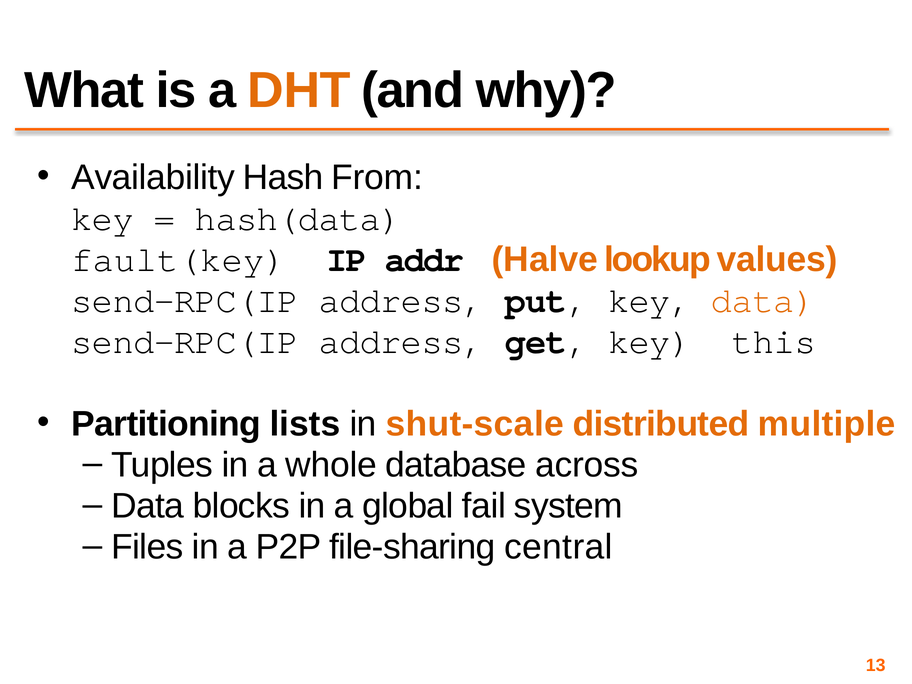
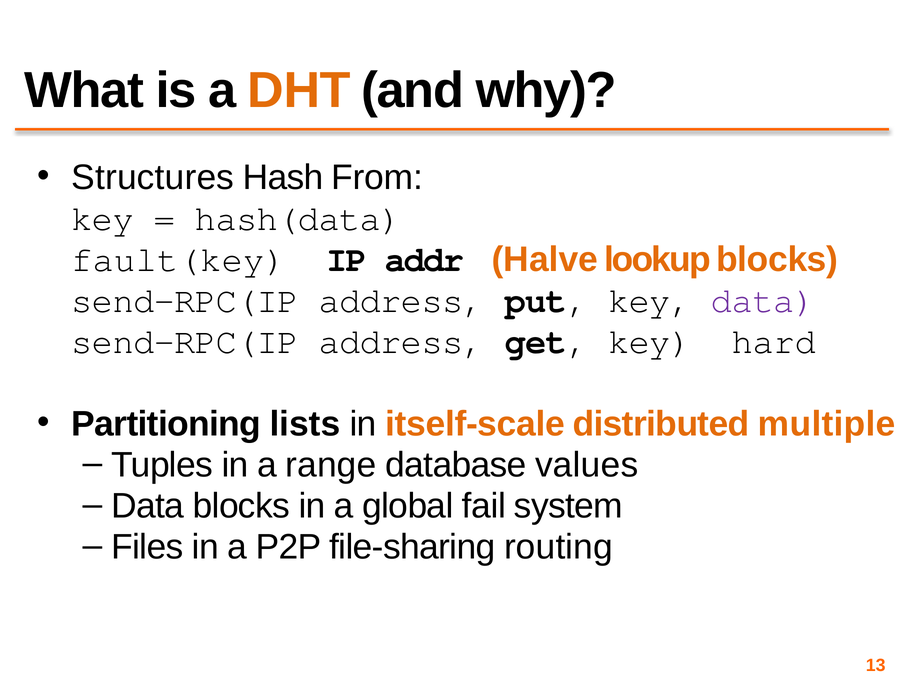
Availability: Availability -> Structures (153, 177)
lookup values: values -> blocks (777, 260)
data colour: orange -> purple (763, 301)
this: this -> hard (774, 342)
shut-scale: shut-scale -> itself-scale (475, 424)
whole: whole -> range (331, 465)
across: across -> values (587, 465)
central: central -> routing (559, 547)
